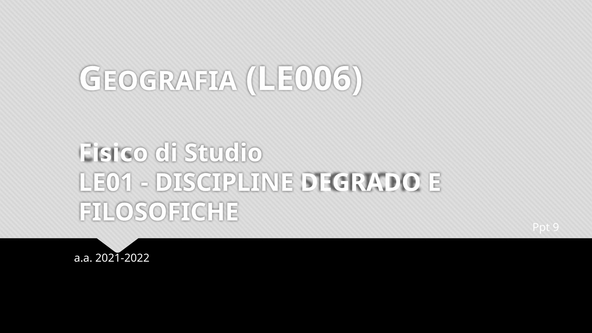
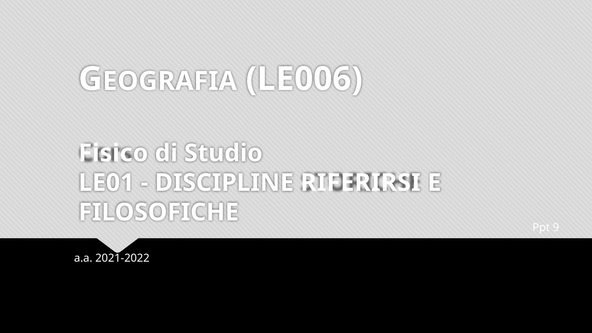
DEGRADO: DEGRADO -> RIFERIRSI (361, 183)
